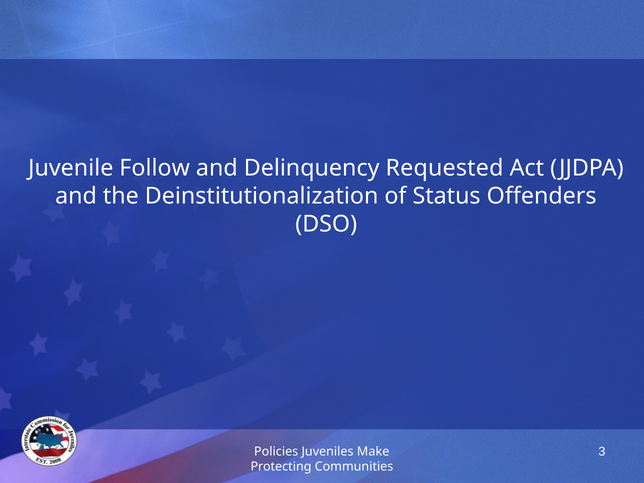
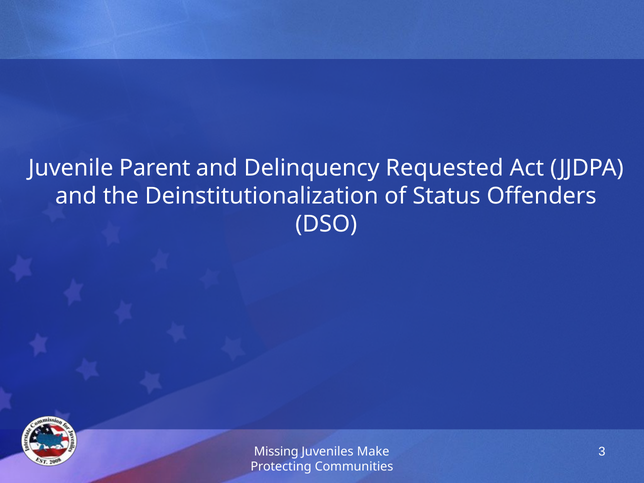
Follow: Follow -> Parent (155, 168)
Policies: Policies -> Missing (276, 451)
